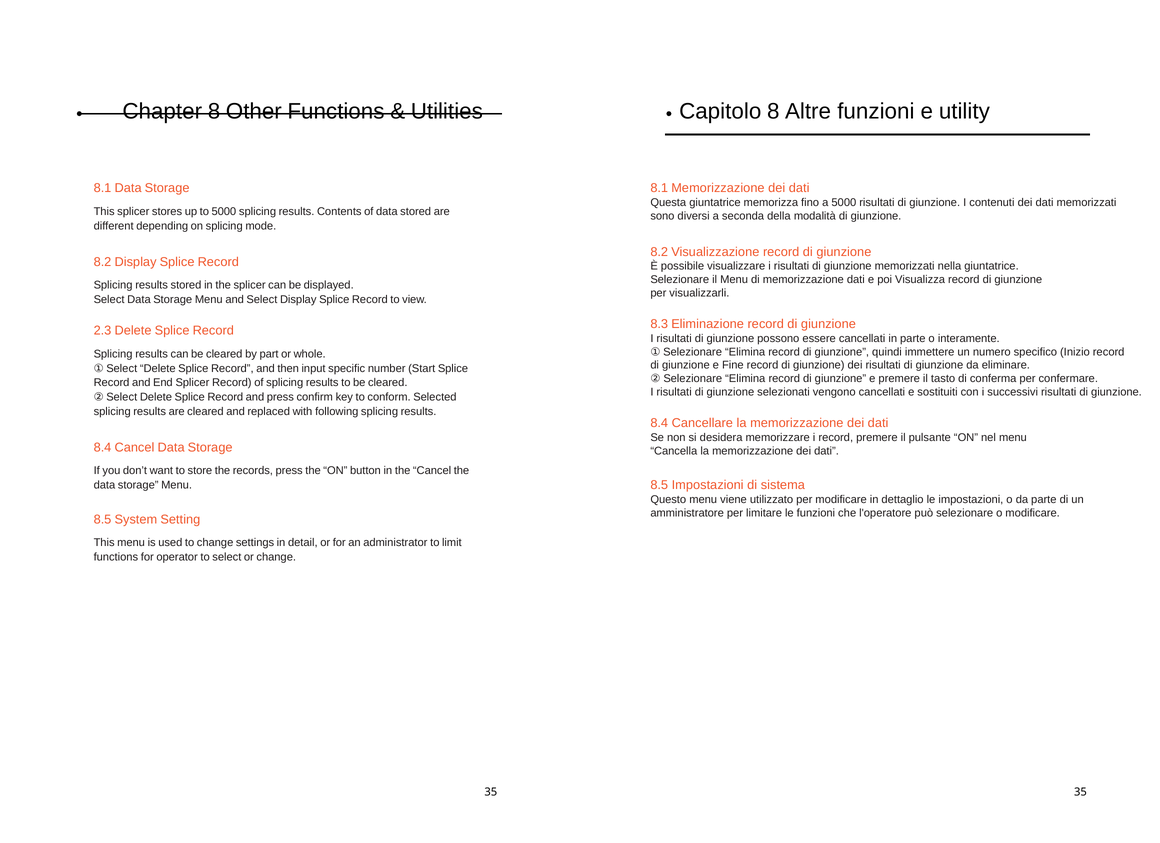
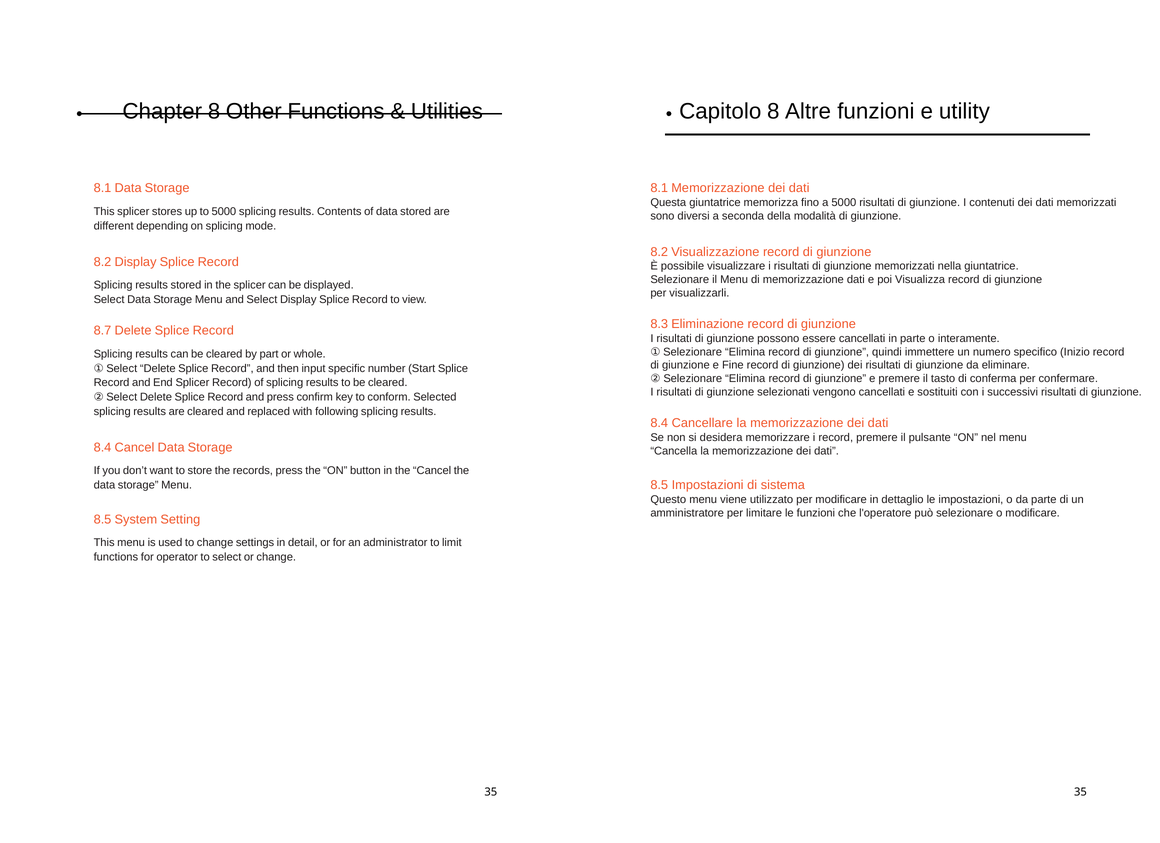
2.3: 2.3 -> 8.7 (103, 331)
